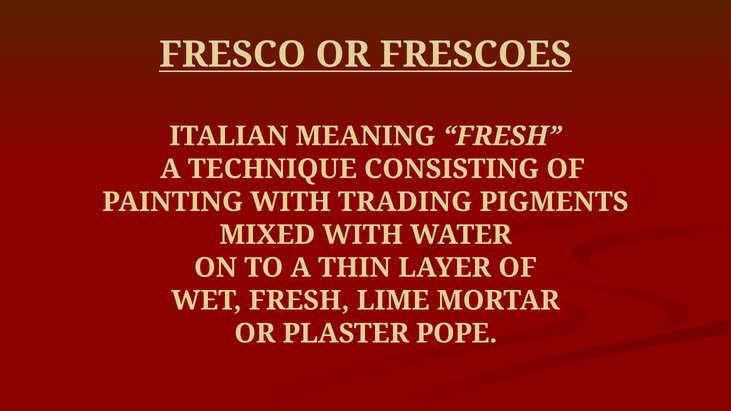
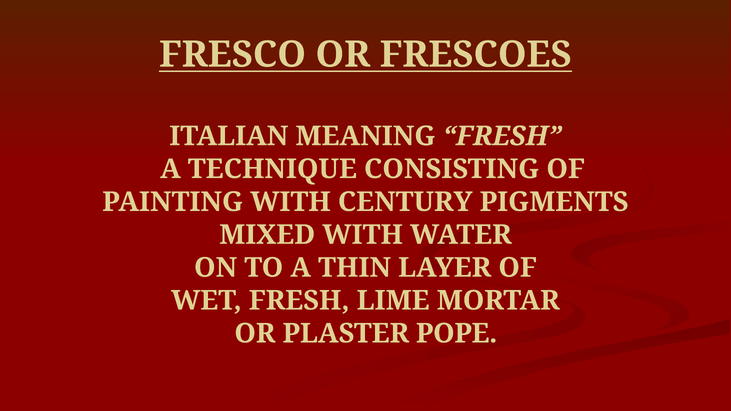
TRADING: TRADING -> CENTURY (405, 202)
